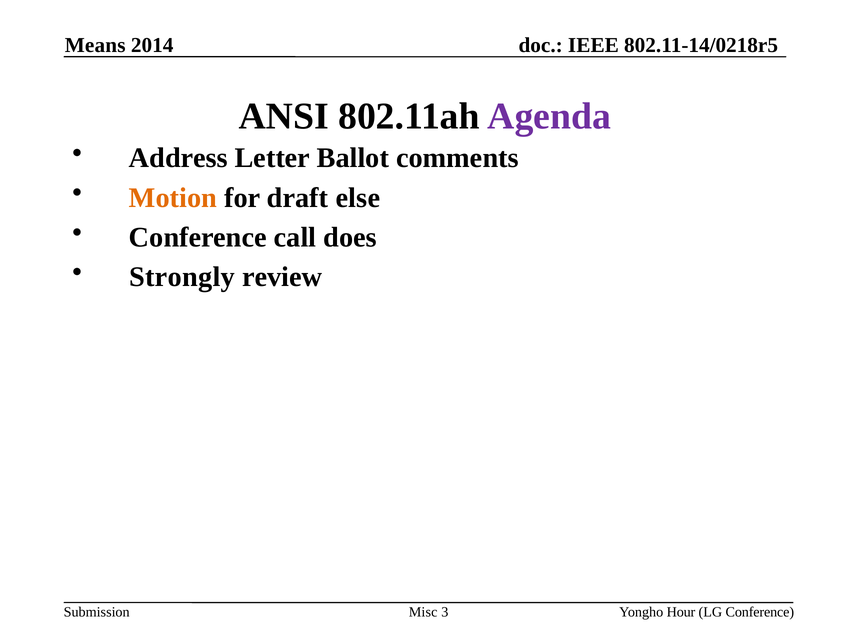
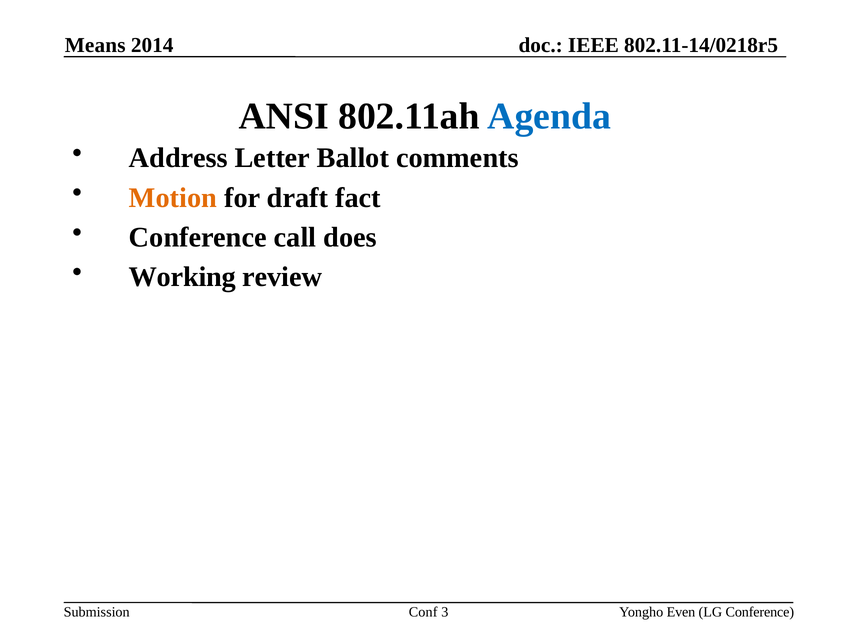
Agenda colour: purple -> blue (549, 116)
else: else -> fact (358, 198)
Strongly: Strongly -> Working (182, 277)
Misc: Misc -> Conf (423, 611)
Hour: Hour -> Even (681, 611)
